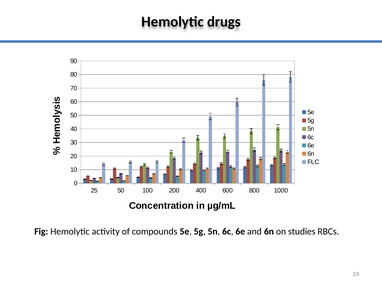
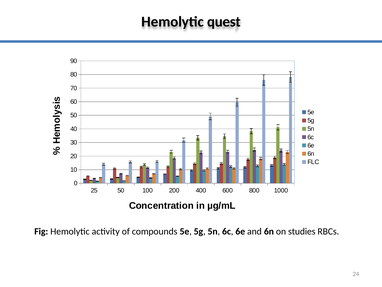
drugs: drugs -> quest (224, 22)
